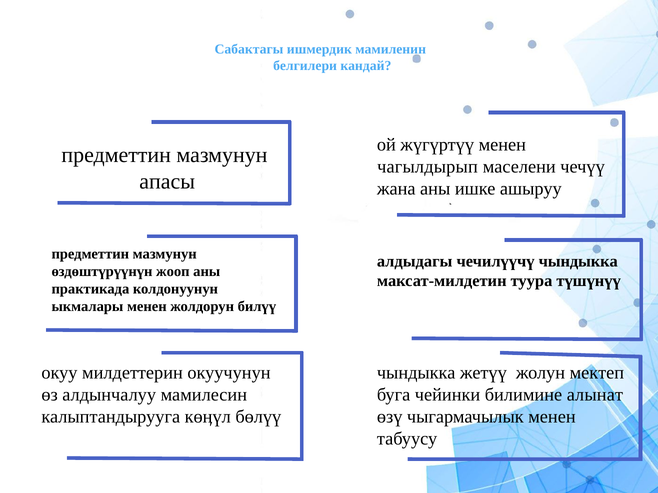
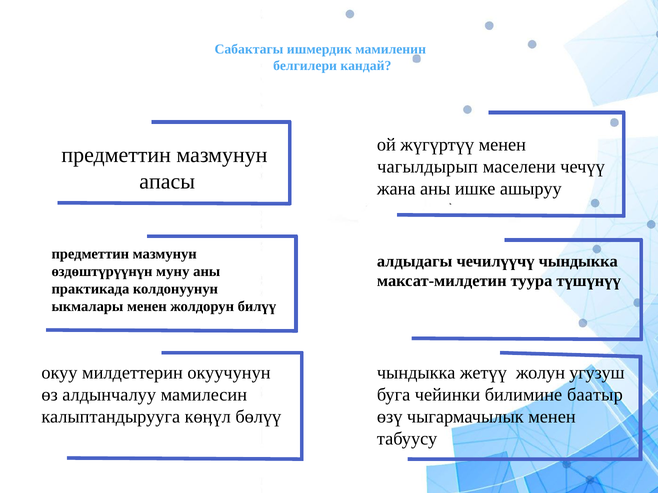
жооп: жооп -> муну (173, 272)
мектеп: мектеп -> угузуш (597, 373)
алынат: алынат -> баатыр (595, 395)
